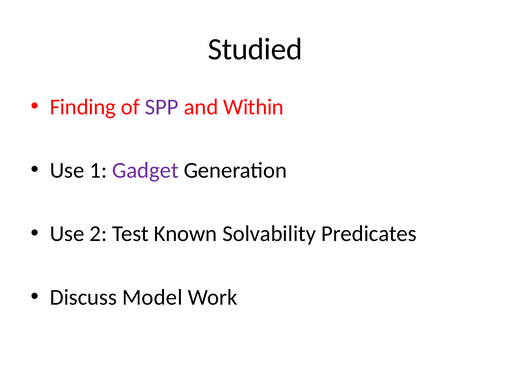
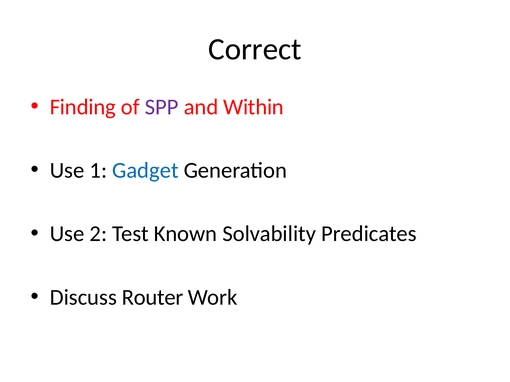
Studied: Studied -> Correct (255, 49)
Gadget colour: purple -> blue (145, 171)
Model: Model -> Router (153, 298)
